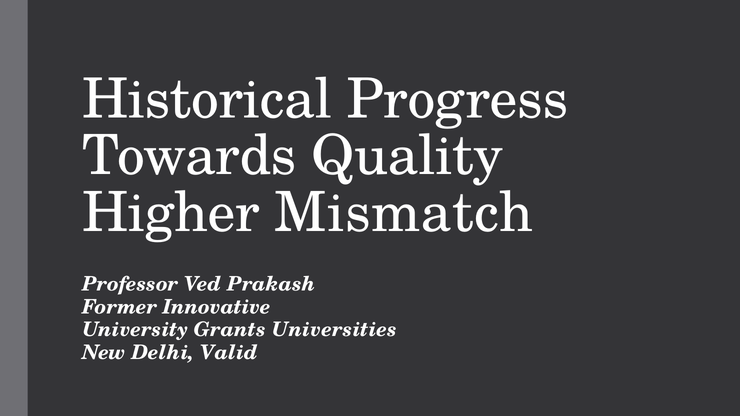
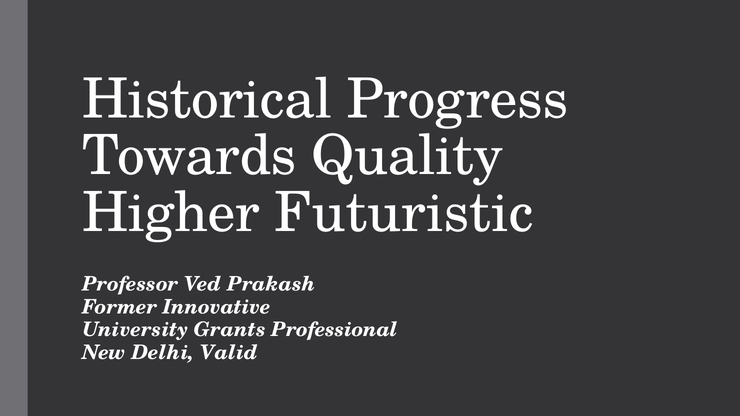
Mismatch: Mismatch -> Futuristic (404, 213)
Universities: Universities -> Professional (334, 330)
